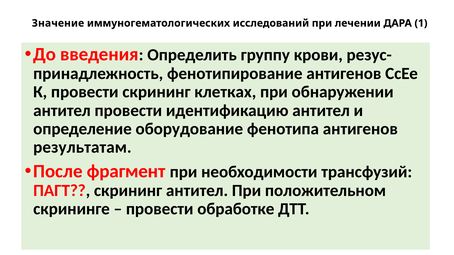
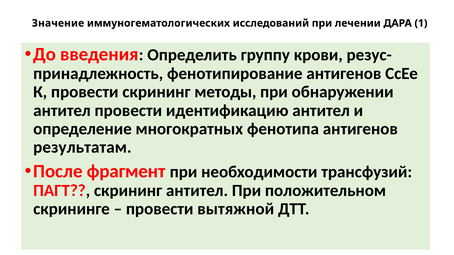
клетках: клетках -> методы (225, 92)
оборудование: оборудование -> многократных (189, 129)
обработке: обработке -> вытяжной (236, 209)
